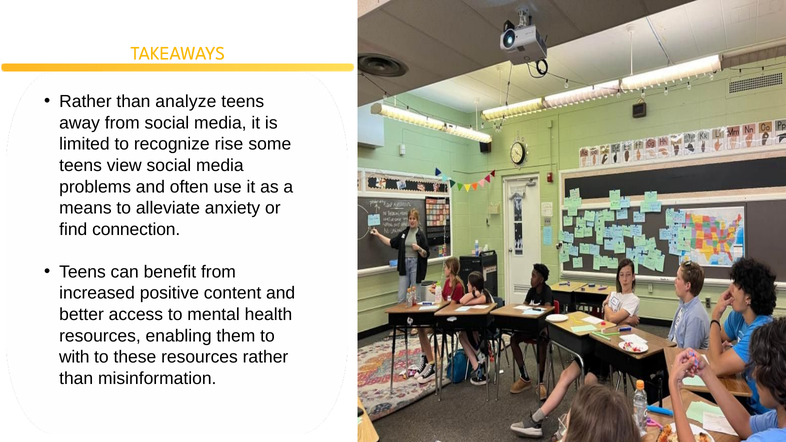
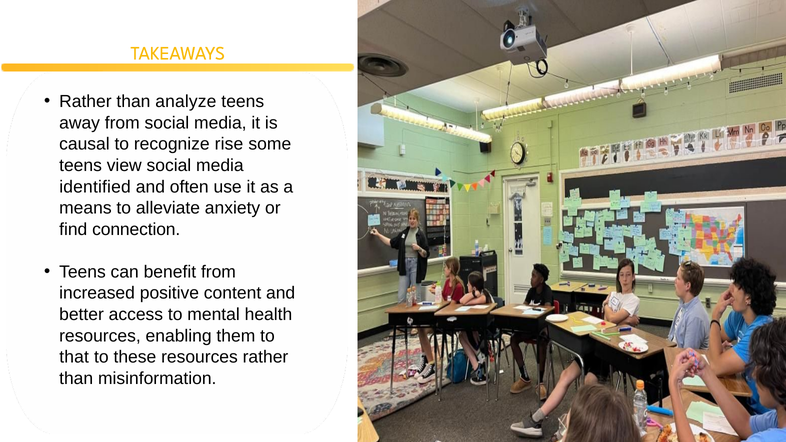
limited: limited -> causal (84, 144)
problems: problems -> identified (95, 187)
with: with -> that (74, 357)
